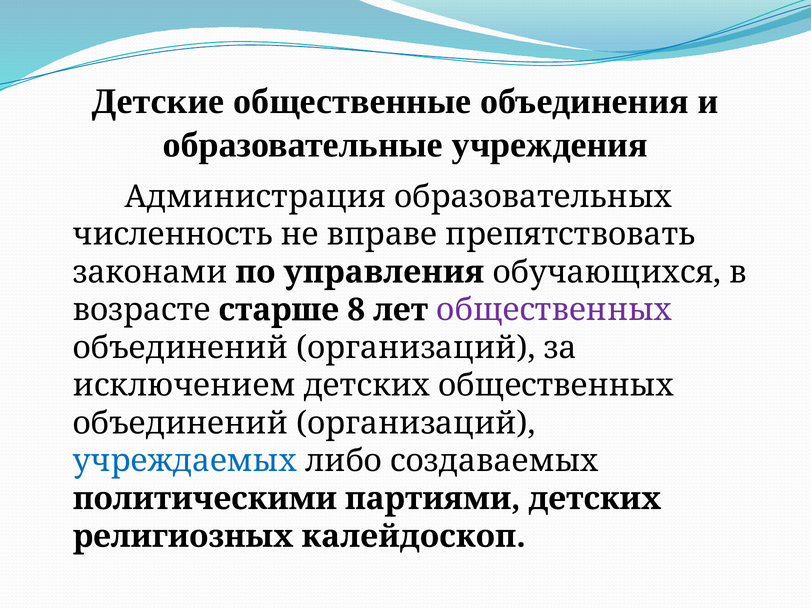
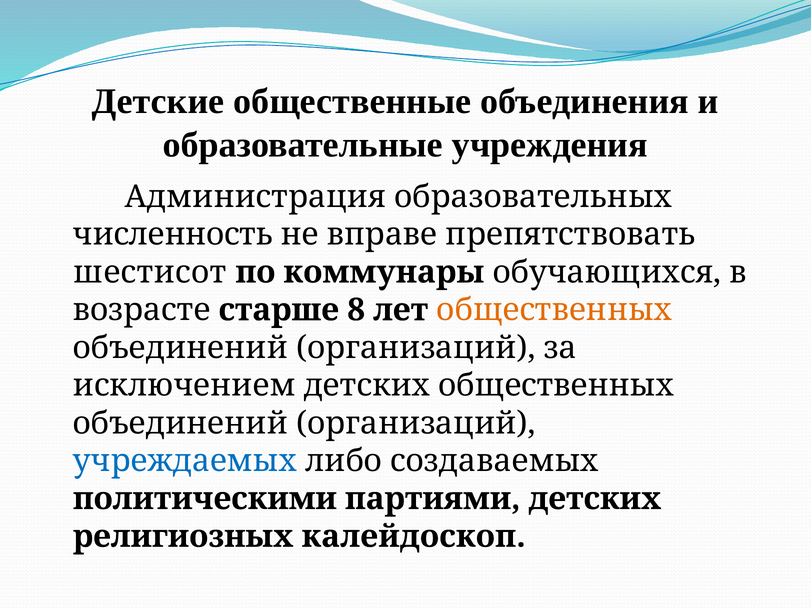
законами: законами -> шестисот (150, 272)
управления: управления -> коммунары (384, 272)
общественных colour: purple -> orange (554, 310)
